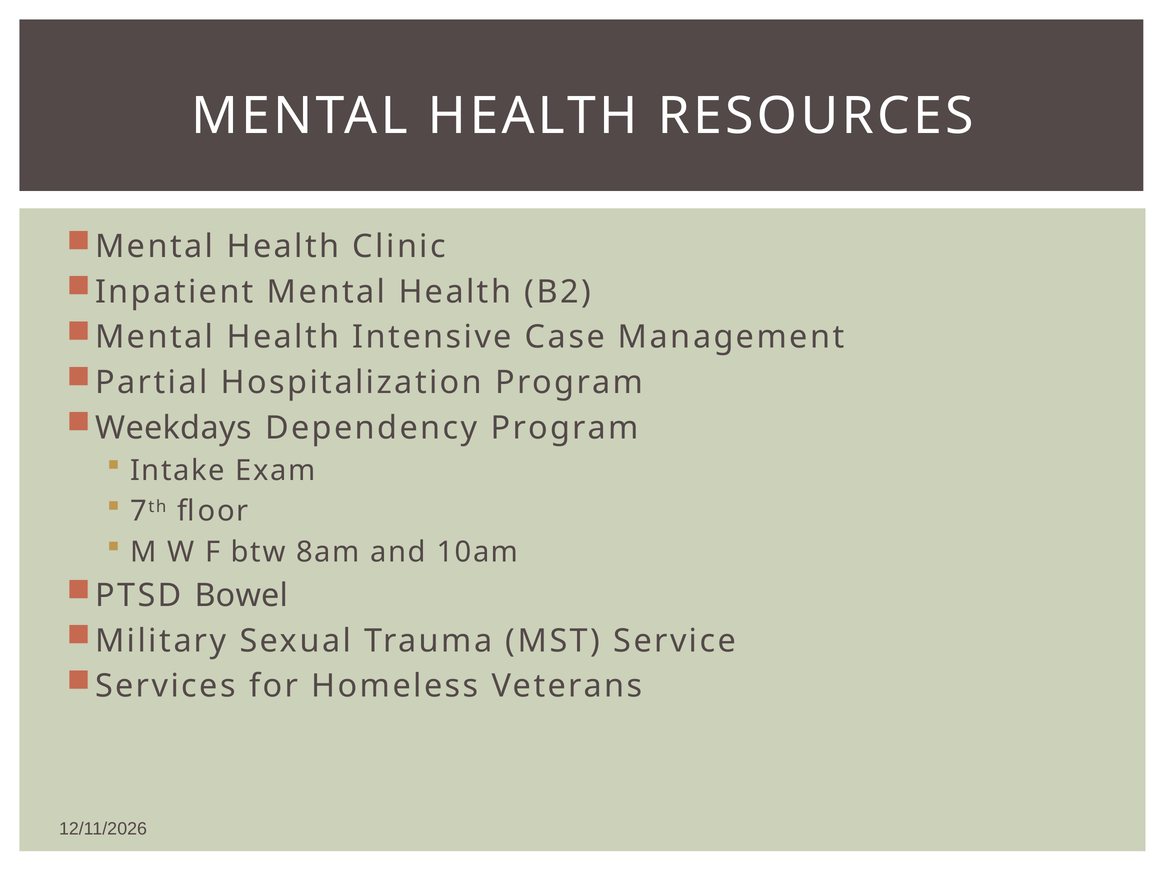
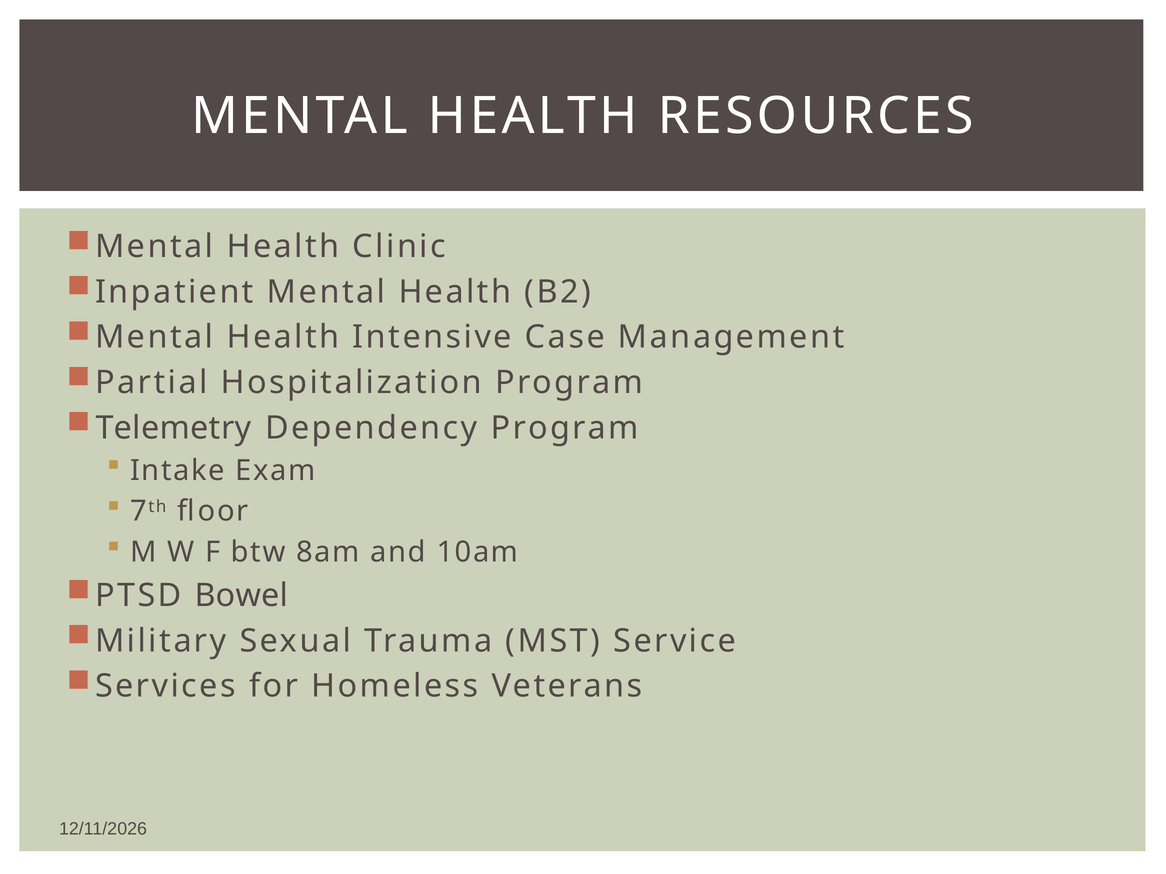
Weekdays: Weekdays -> Telemetry (173, 428)
